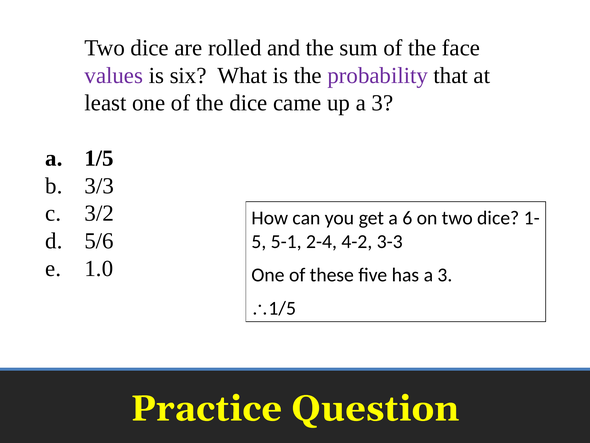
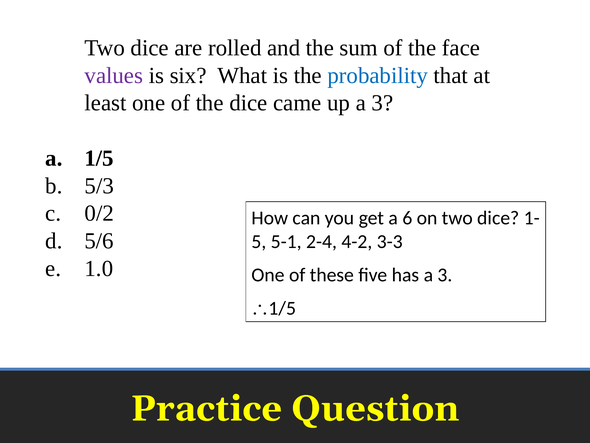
probability colour: purple -> blue (378, 75)
3/3: 3/3 -> 5/3 (99, 186)
3/2: 3/2 -> 0/2 (99, 213)
